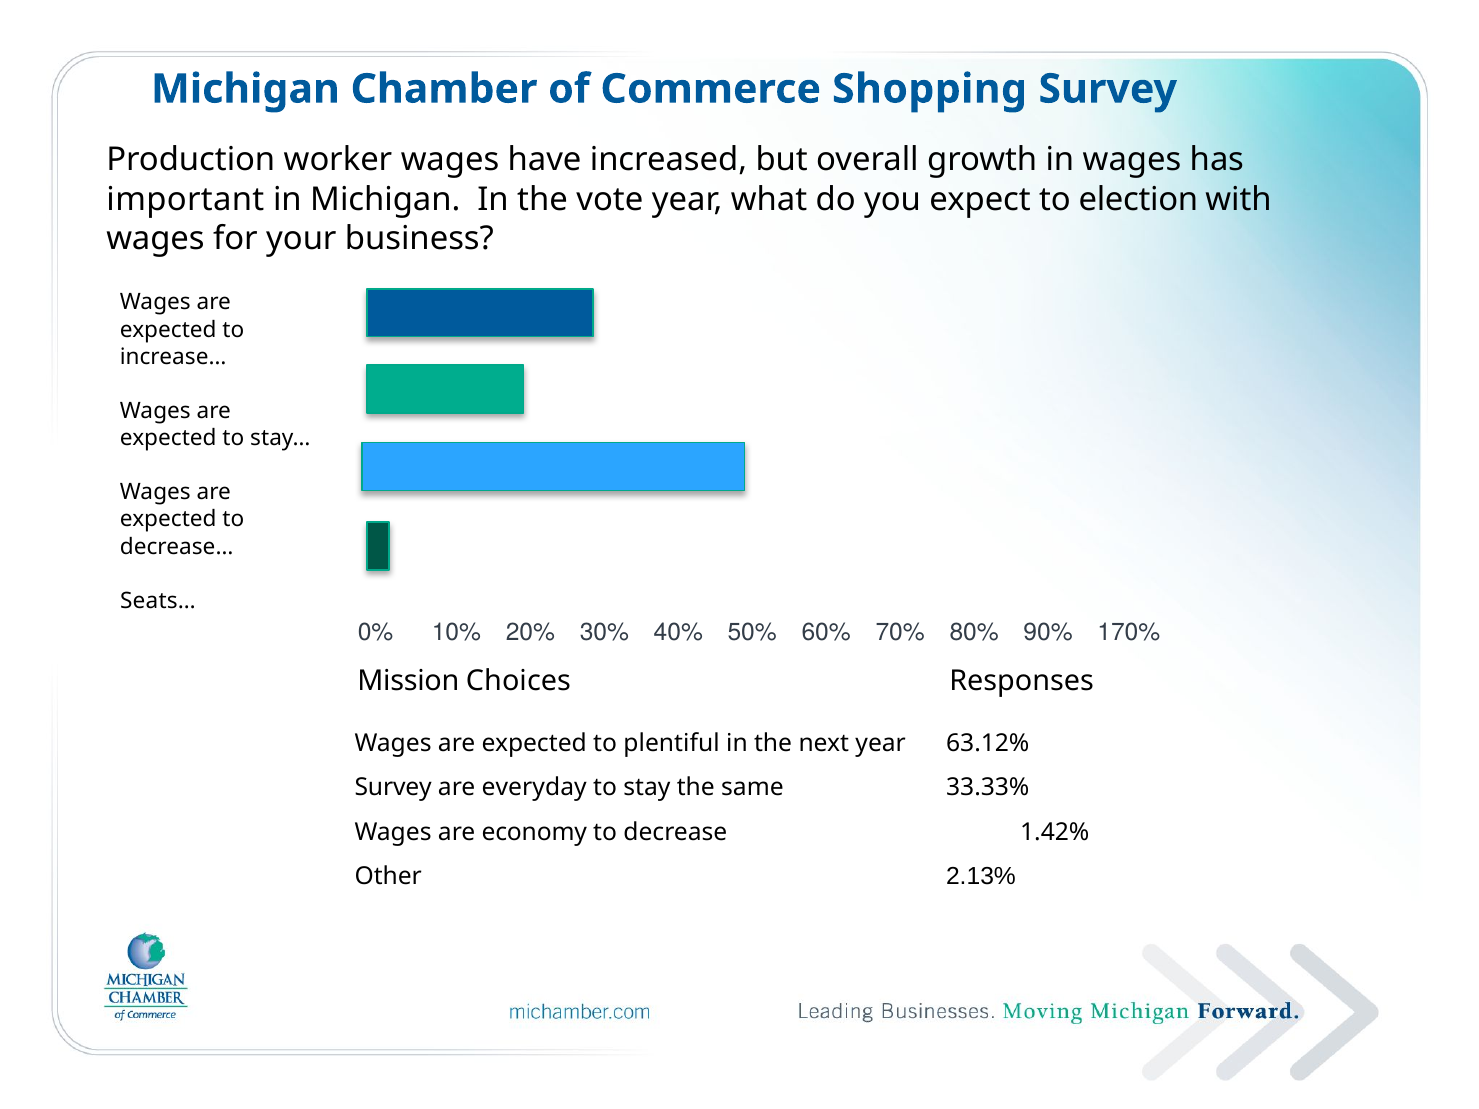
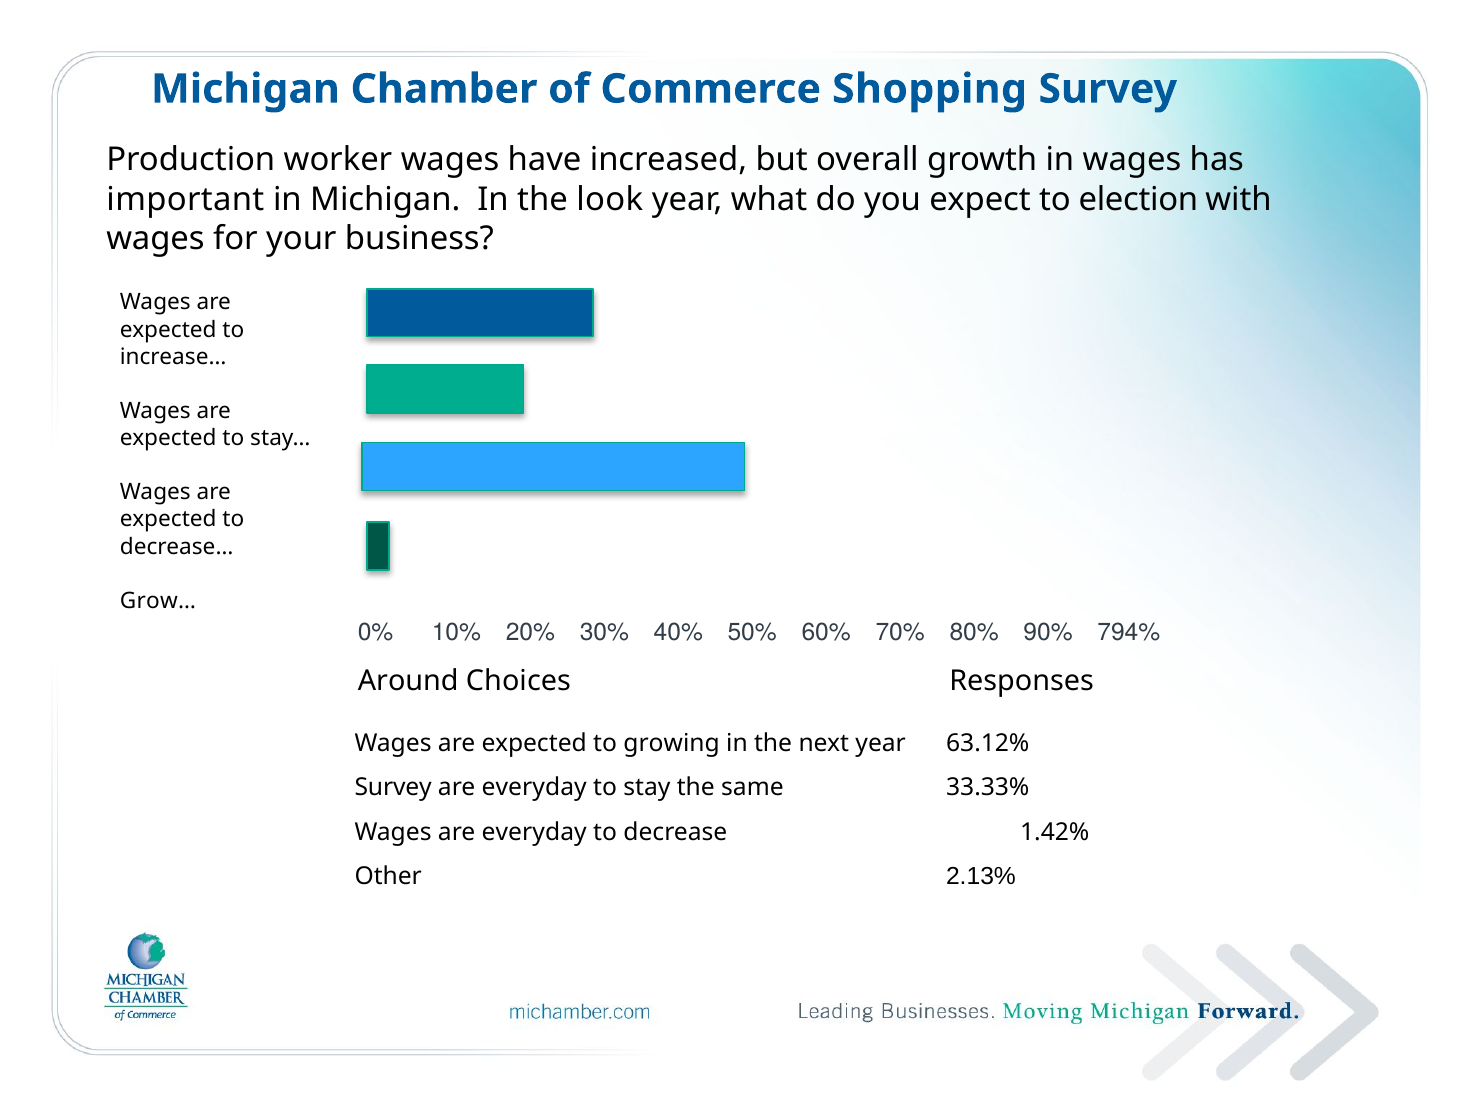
vote: vote -> look (610, 199)
Seats…: Seats… -> Grow… (158, 601)
170%: 170% -> 794% (1129, 632)
Mission: Mission -> Around (408, 682)
plentiful: plentiful -> growing (672, 743)
Wages are economy: economy -> everyday (534, 832)
